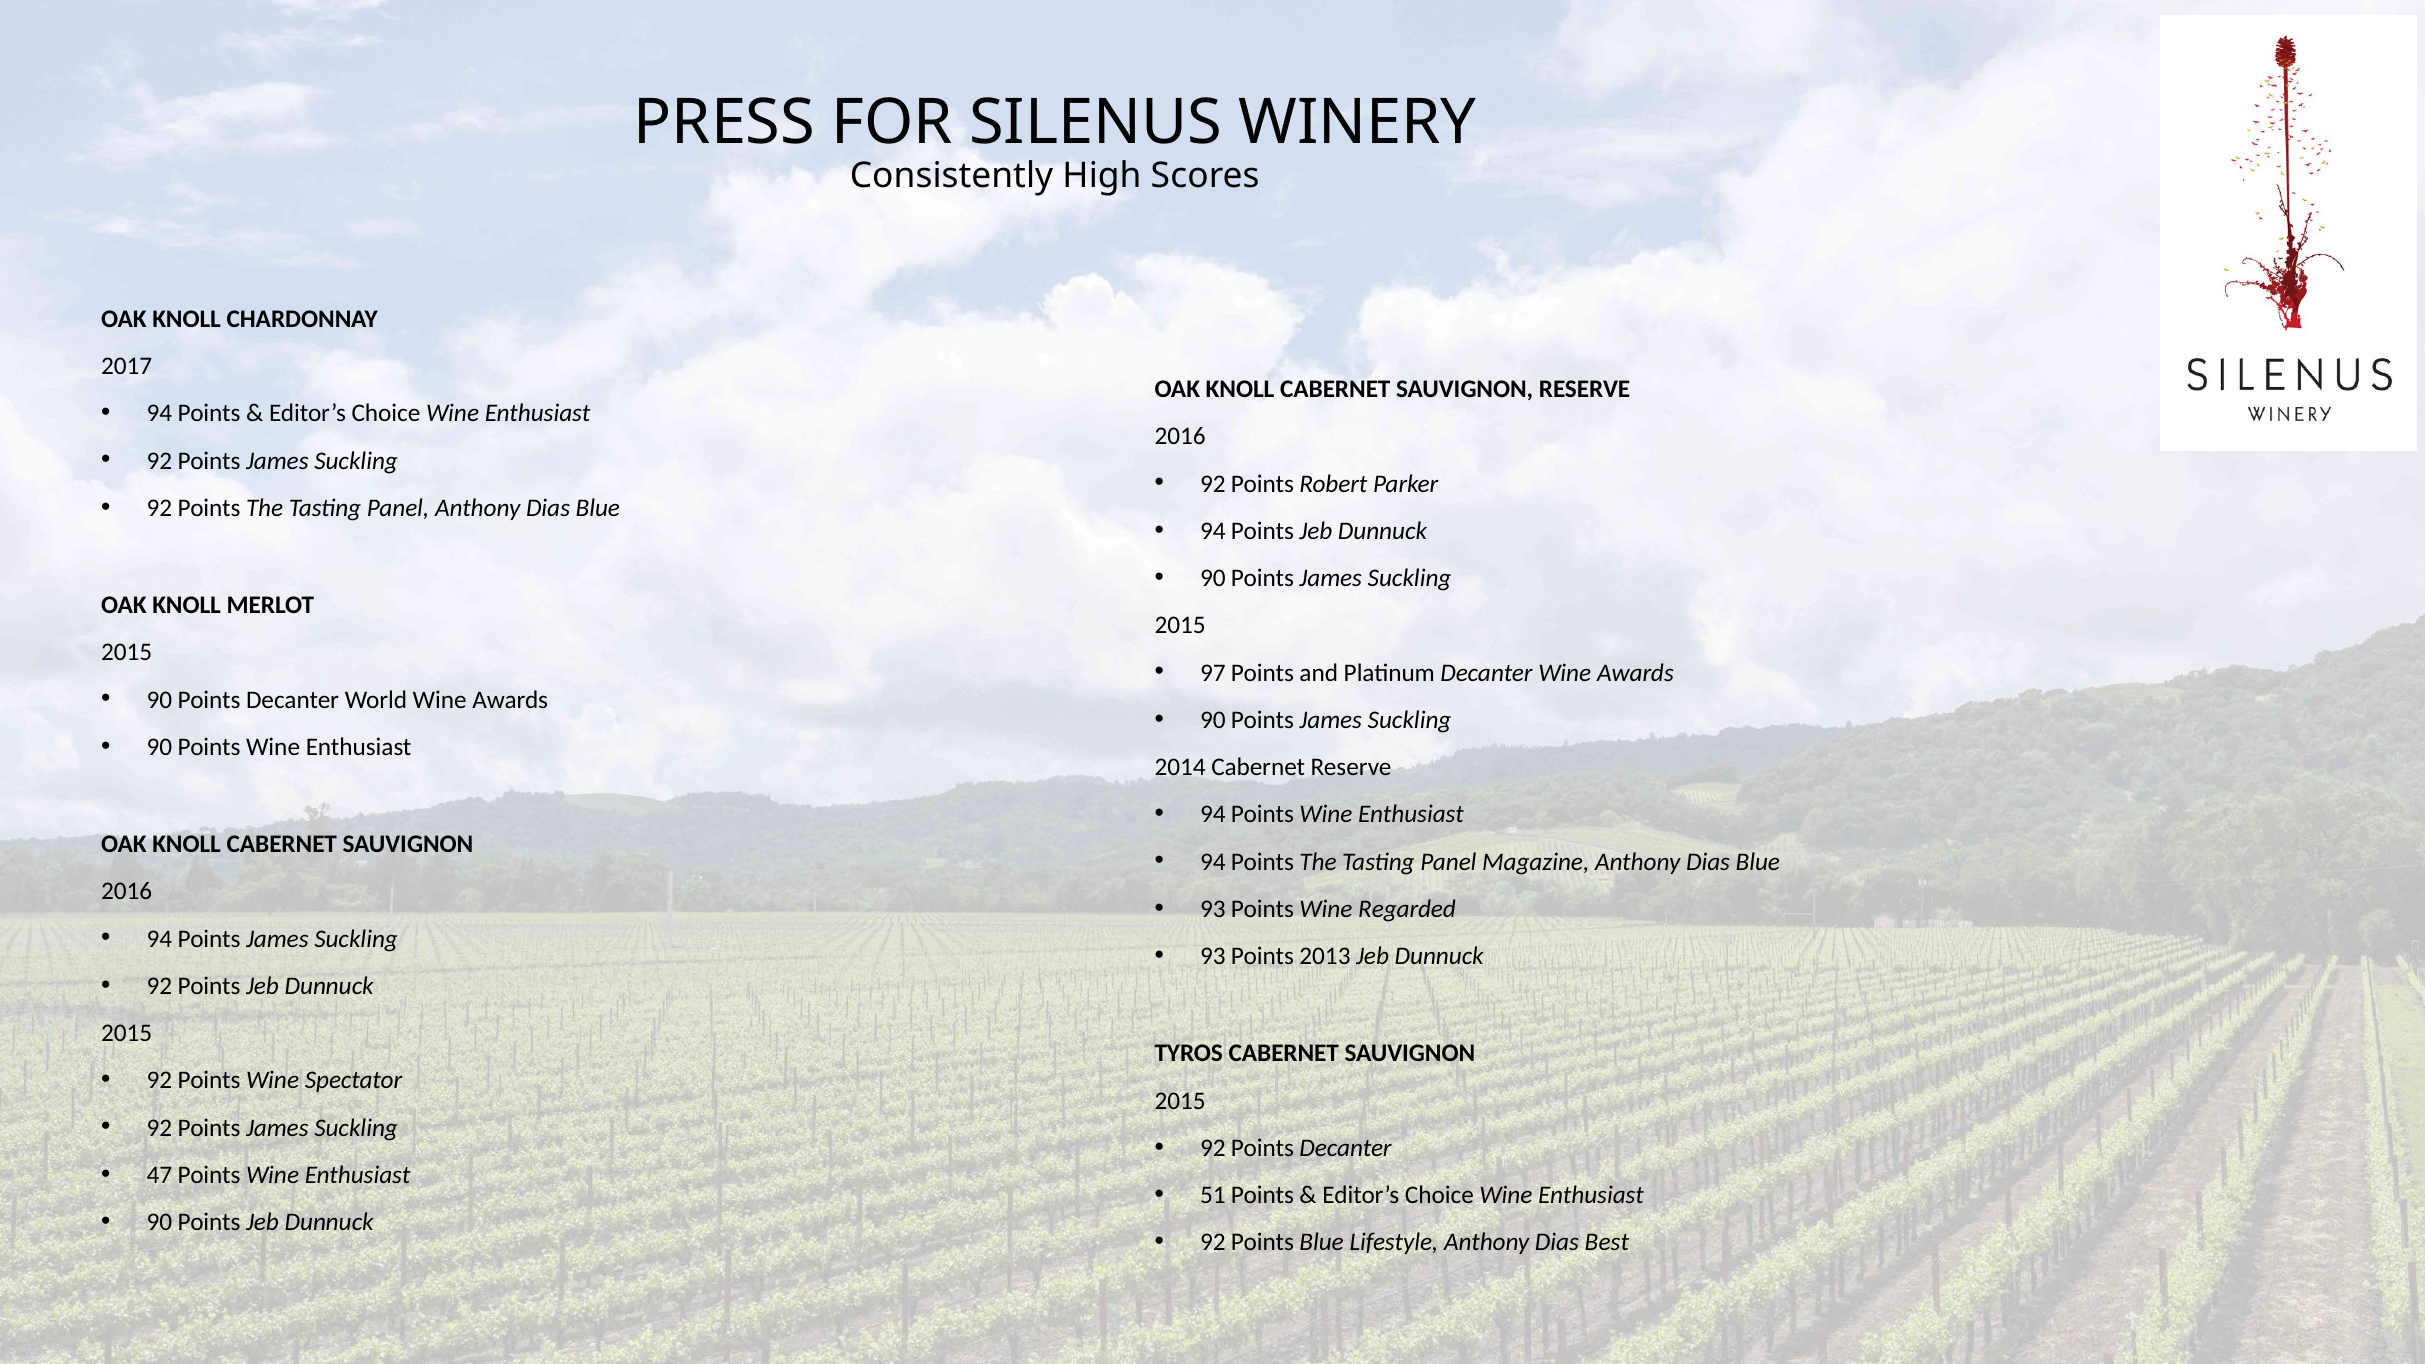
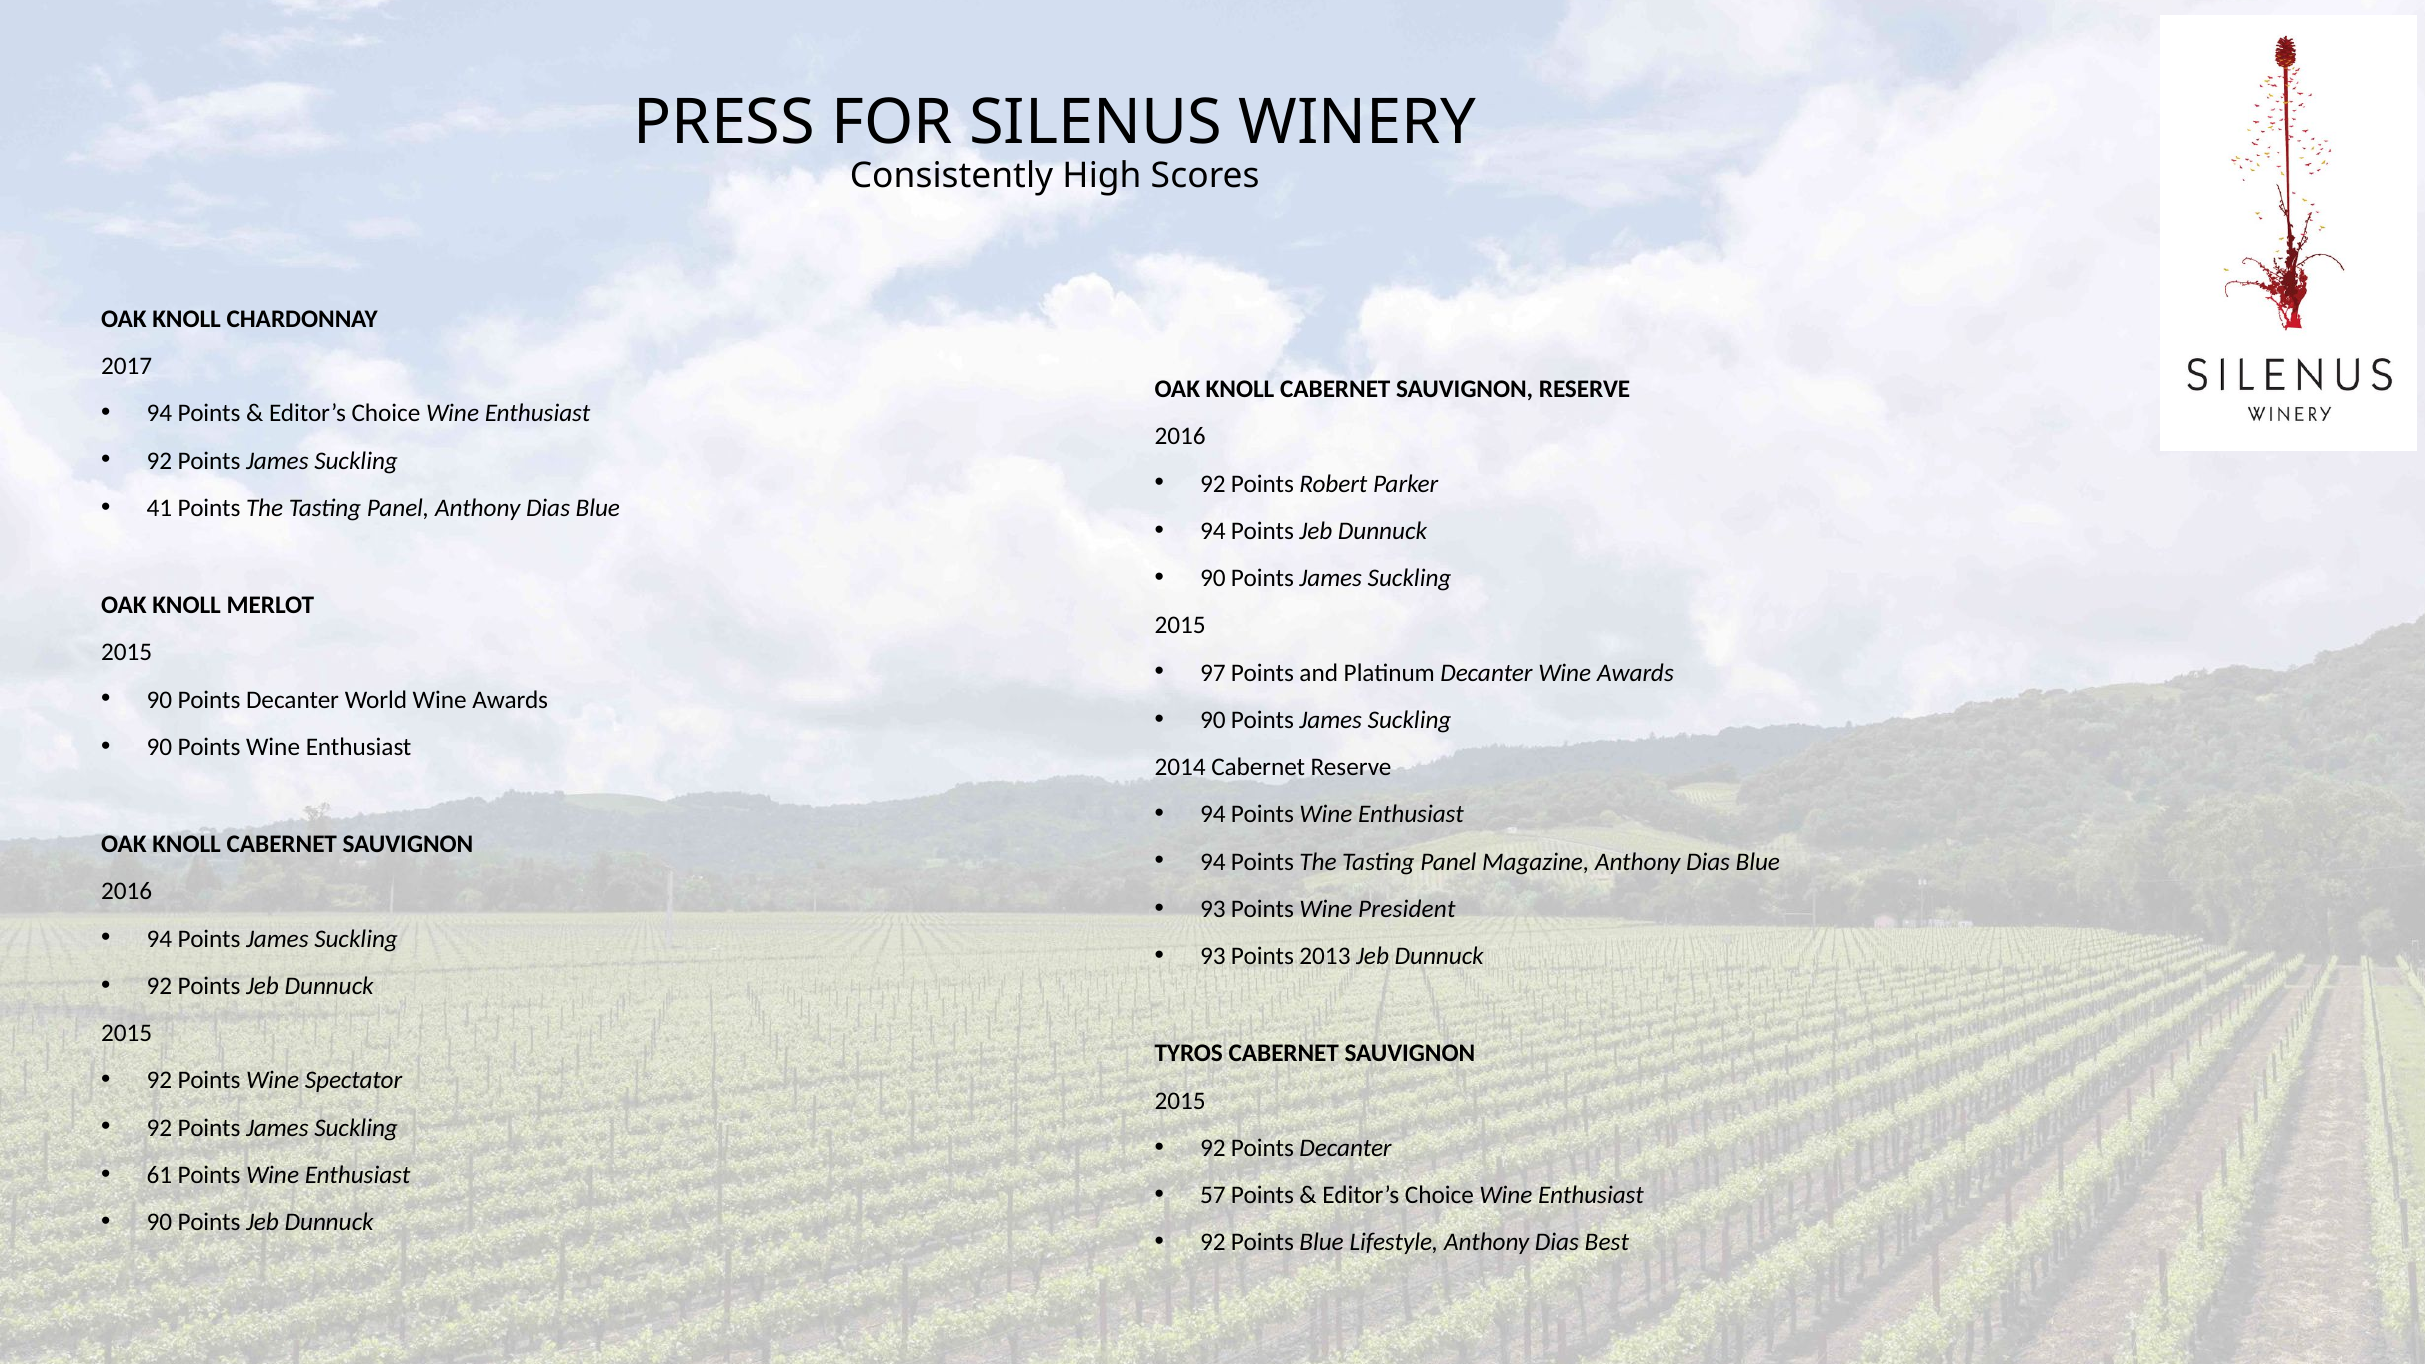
92: 92 -> 41 (159, 508)
Regarded: Regarded -> President (1407, 909)
47: 47 -> 61 (159, 1175)
51: 51 -> 57 (1213, 1195)
